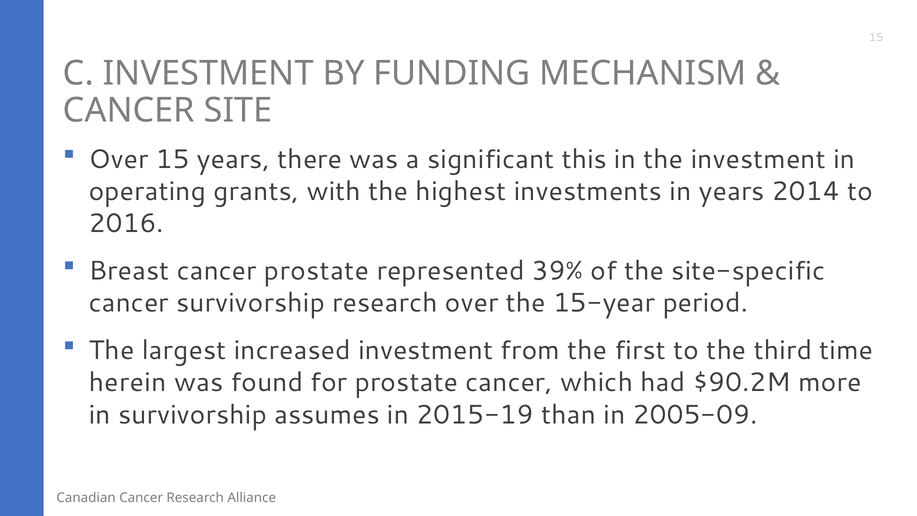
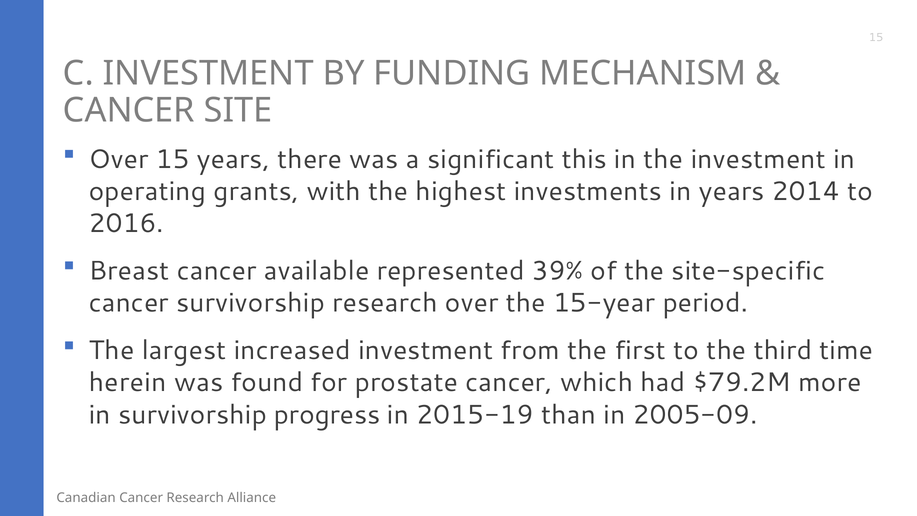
cancer prostate: prostate -> available (317, 271)
$90.2M: $90.2M -> $79.2M (742, 383)
assumes: assumes -> progress (327, 415)
